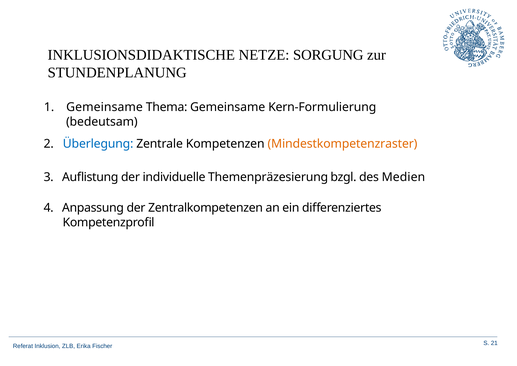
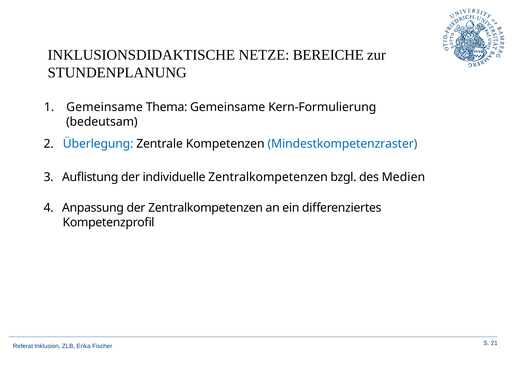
SORGUNG: SORGUNG -> BEREICHE (328, 55)
Mindestkompetenzraster colour: orange -> blue (342, 144)
individuelle Themenpräzesierung: Themenpräzesierung -> Zentralkompetenzen (268, 177)
